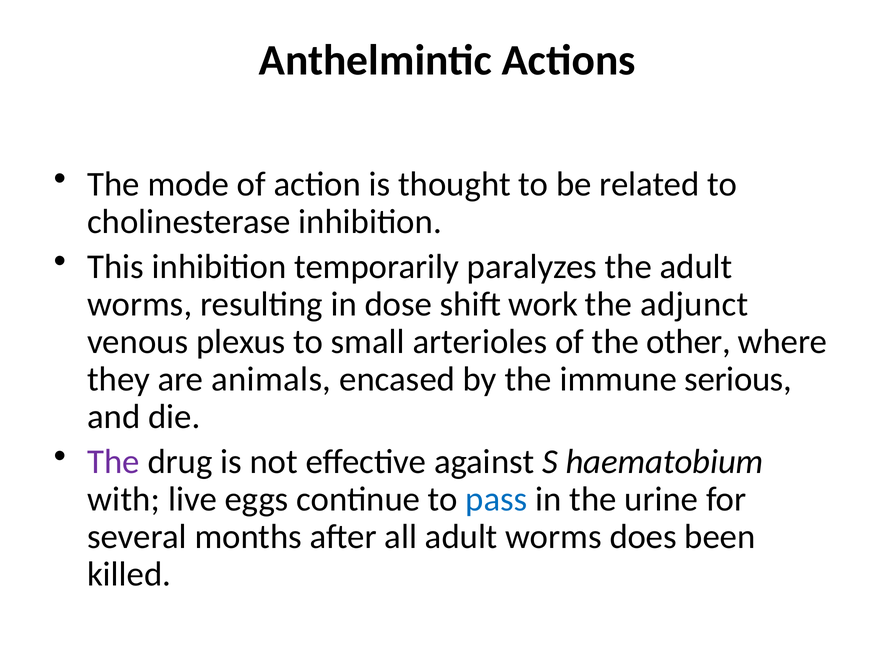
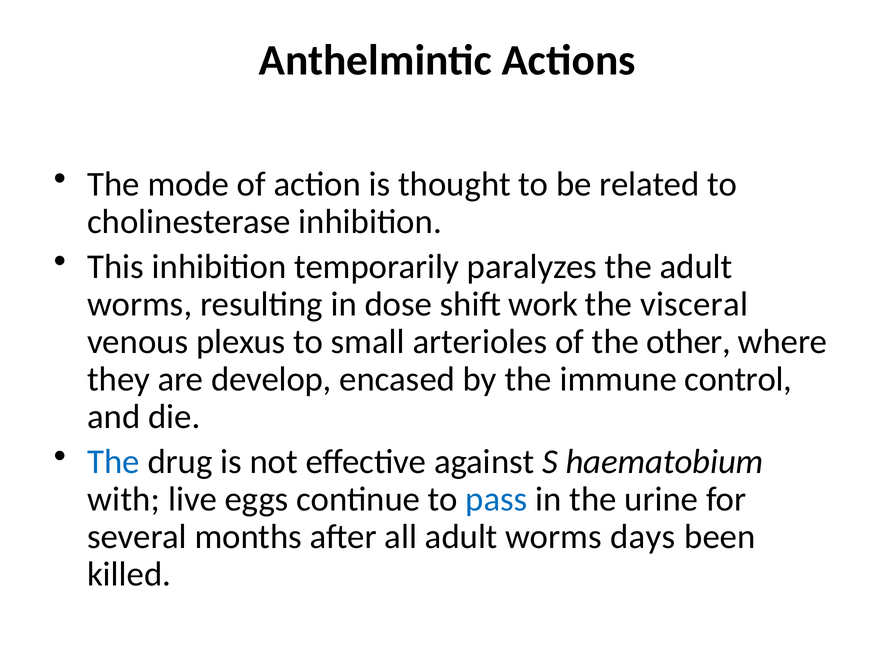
adjunct: adjunct -> visceral (694, 304)
animals: animals -> develop (271, 380)
serious: serious -> control (738, 380)
The colour: purple -> blue (113, 462)
does: does -> days (643, 537)
